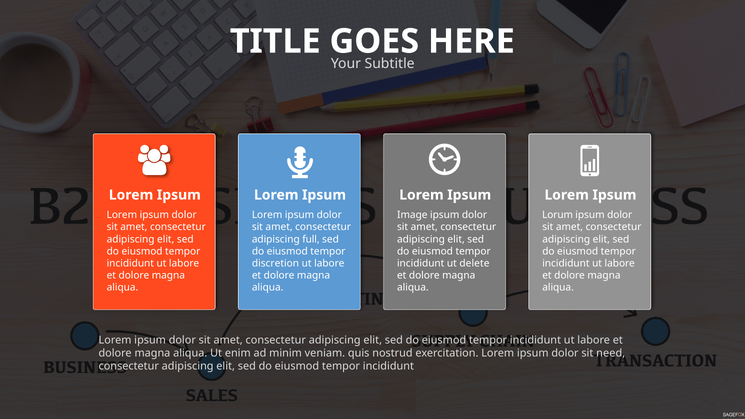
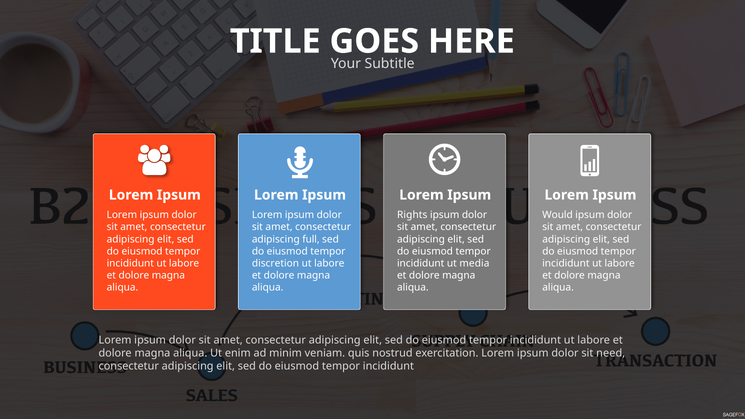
Image: Image -> Rights (412, 215)
Lorum: Lorum -> Would (558, 215)
delete: delete -> media (474, 263)
